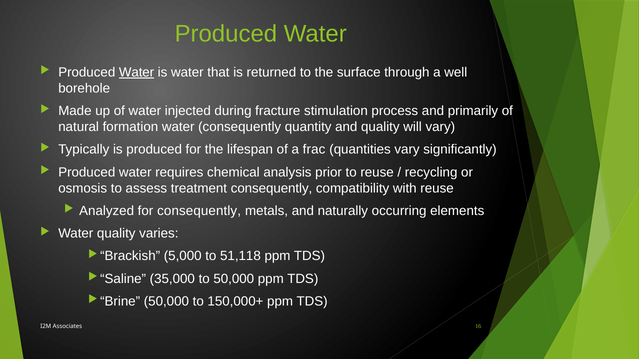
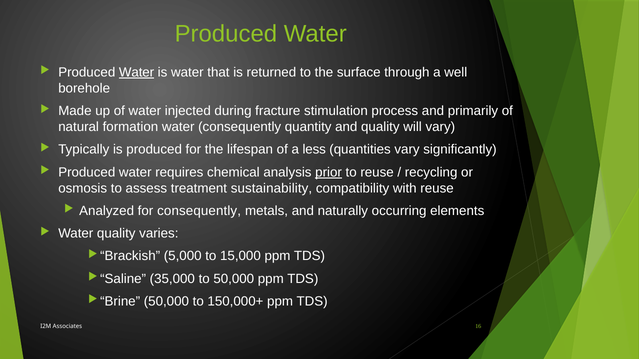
frac: frac -> less (314, 150)
prior underline: none -> present (329, 172)
treatment consequently: consequently -> sustainability (271, 188)
51,118: 51,118 -> 15,000 (240, 256)
